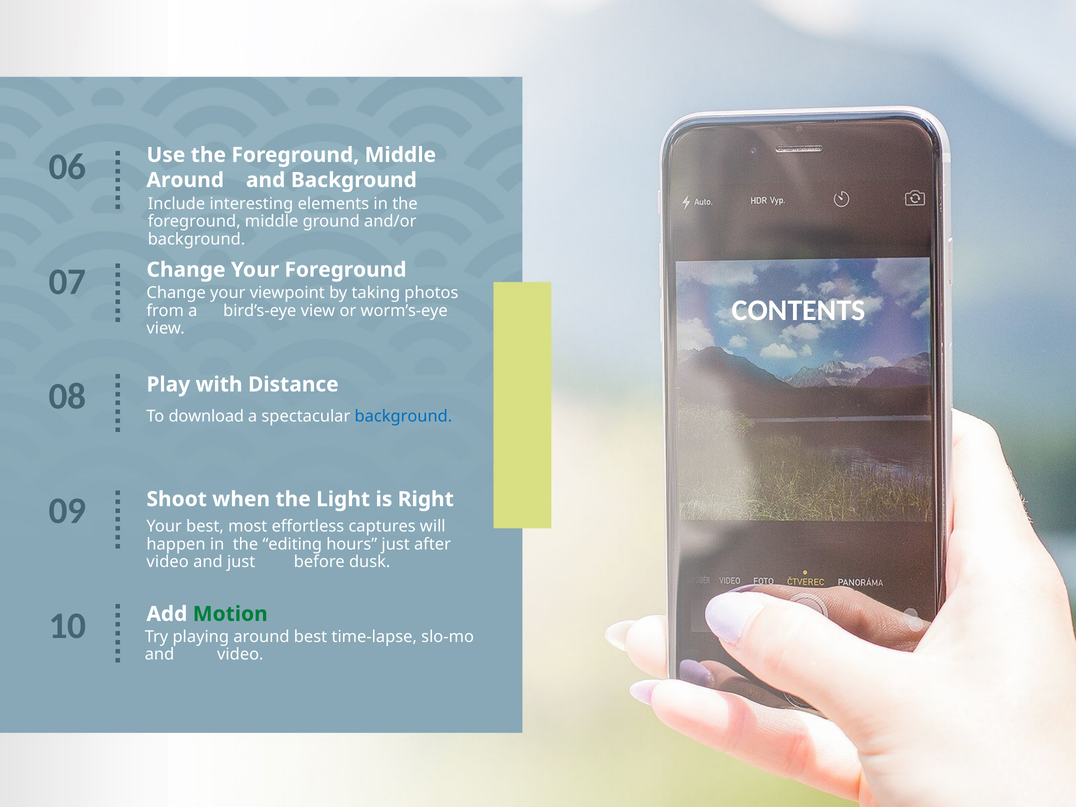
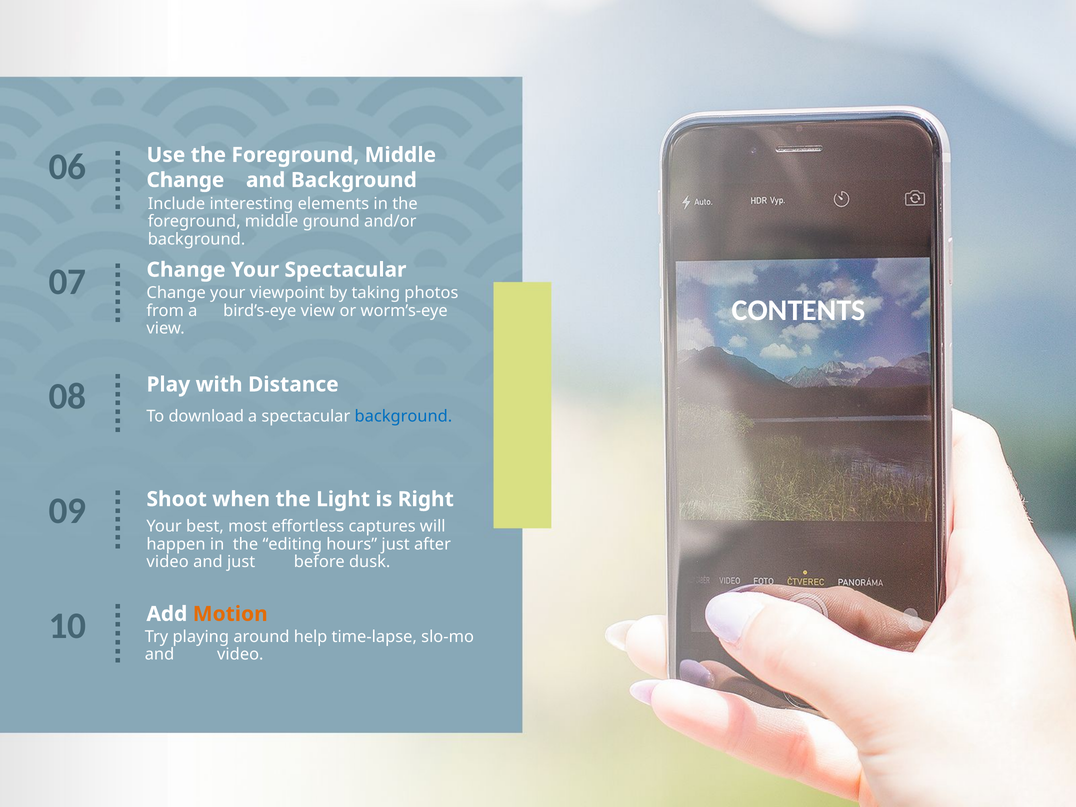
Around: Around -> Change (185, 180)
Your Foreground: Foreground -> Spectacular (345, 270)
Motion colour: green -> orange (230, 614)
around best: best -> help (311, 637)
